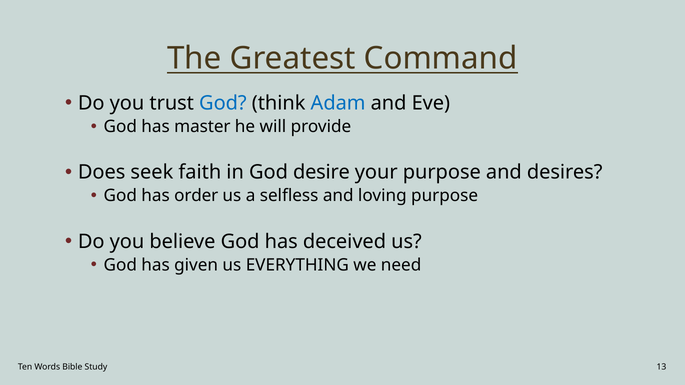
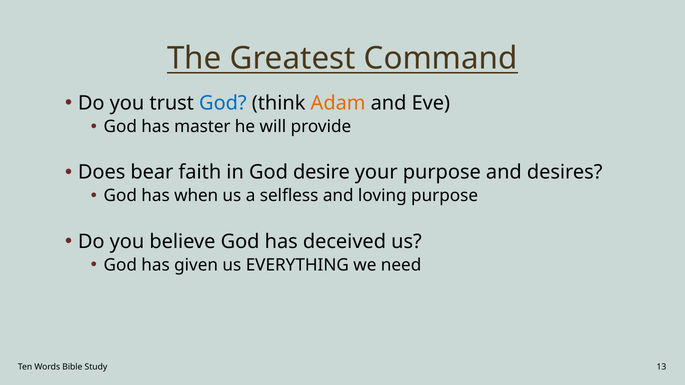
Adam colour: blue -> orange (338, 103)
seek: seek -> bear (152, 172)
order: order -> when (196, 196)
